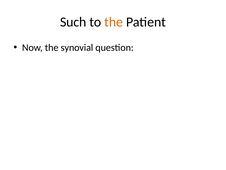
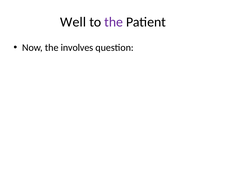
Such: Such -> Well (73, 22)
the colour: orange -> purple (114, 22)
synovial: synovial -> involves (77, 47)
